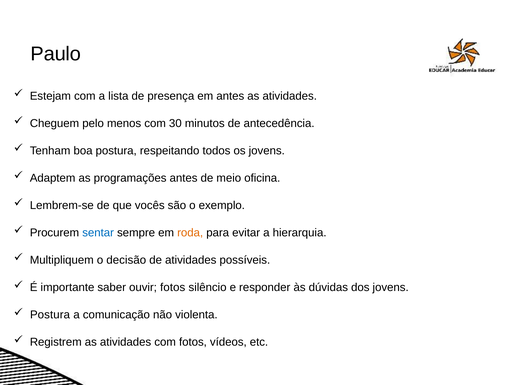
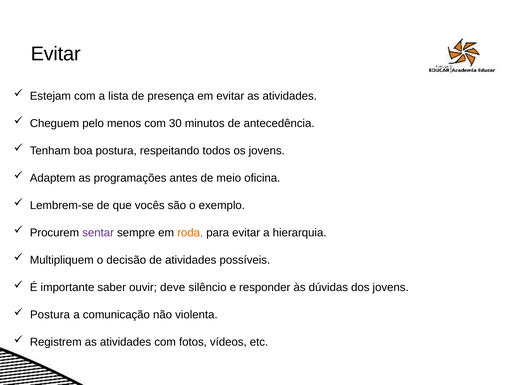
Paulo: Paulo -> Evitar (56, 54)
em antes: antes -> evitar (230, 96)
sentar colour: blue -> purple (98, 233)
ouvir fotos: fotos -> deve (173, 288)
